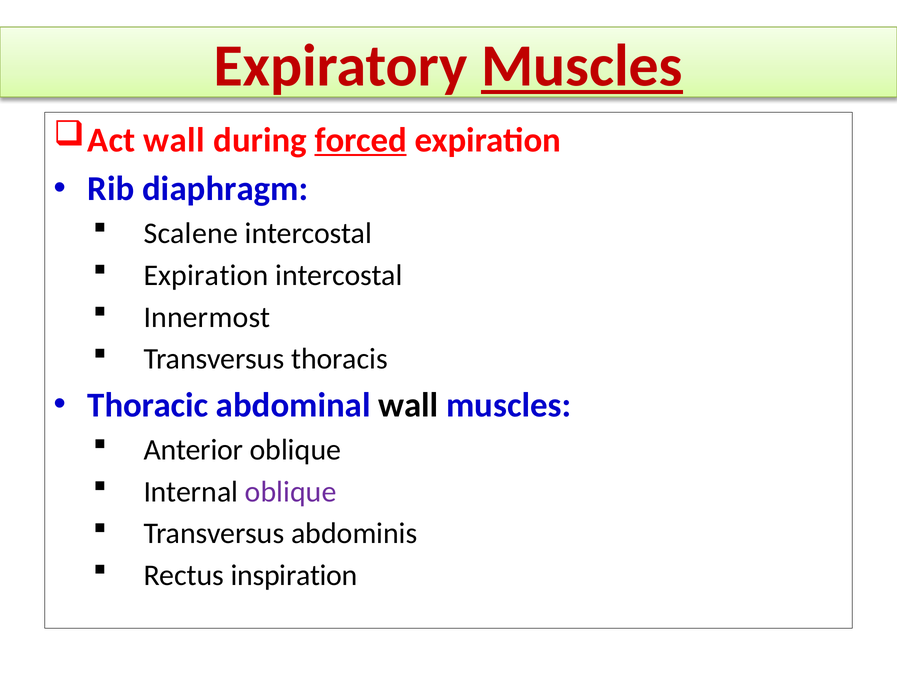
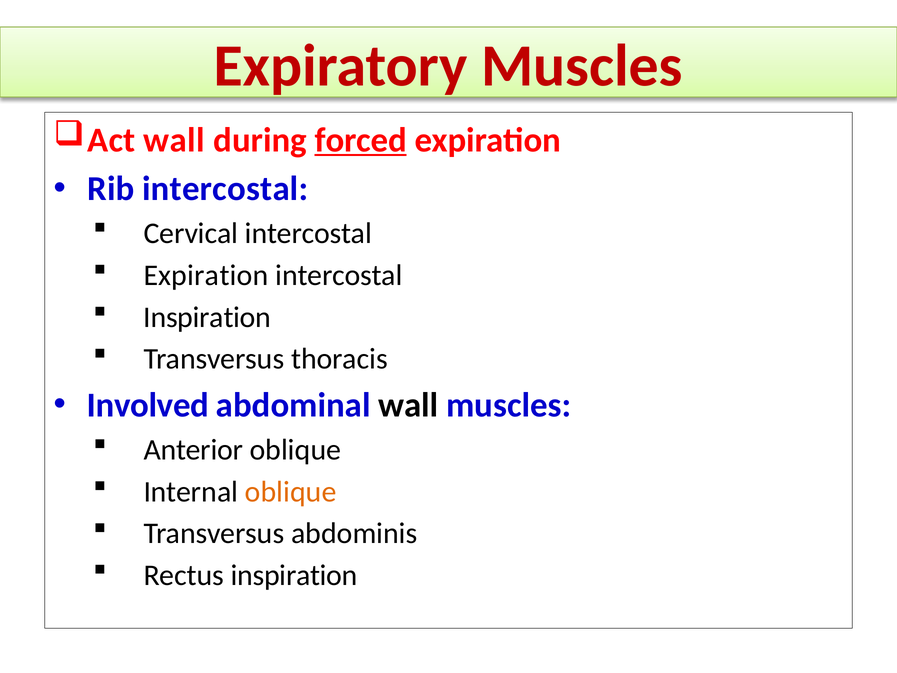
Muscles underline: present -> none (582, 66)
Rib diaphragm: diaphragm -> intercostal (225, 189)
Scalene: Scalene -> Cervical (191, 233)
Innermost: Innermost -> Inspiration (207, 317)
Thoracic: Thoracic -> Involved (148, 405)
oblique colour: purple -> orange (291, 491)
